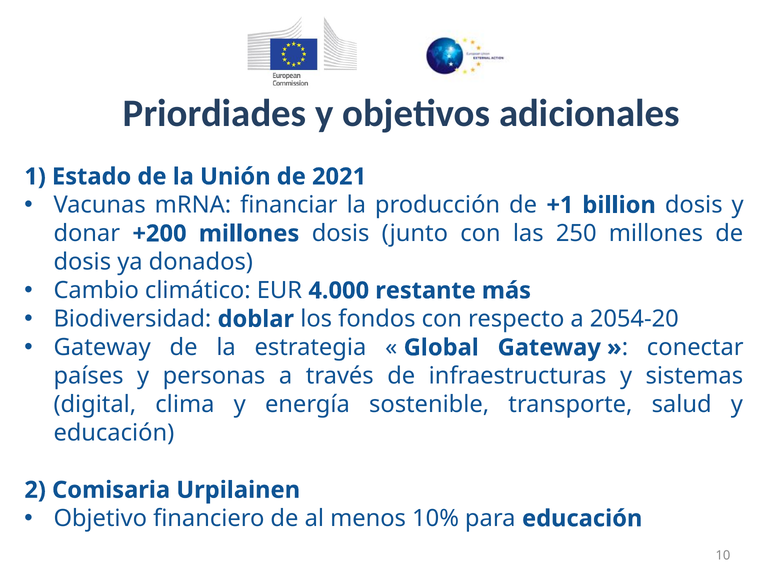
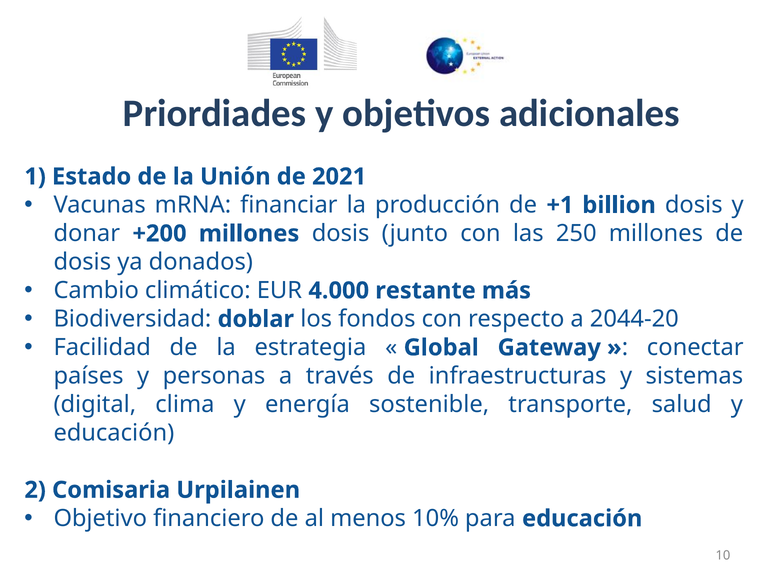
2054-20: 2054-20 -> 2044-20 (634, 319)
Gateway: Gateway -> Facilidad (102, 347)
